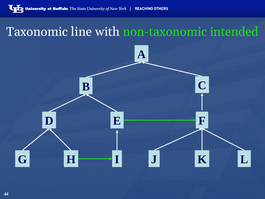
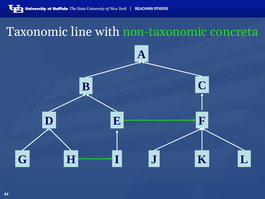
intended: intended -> concreta (234, 32)
